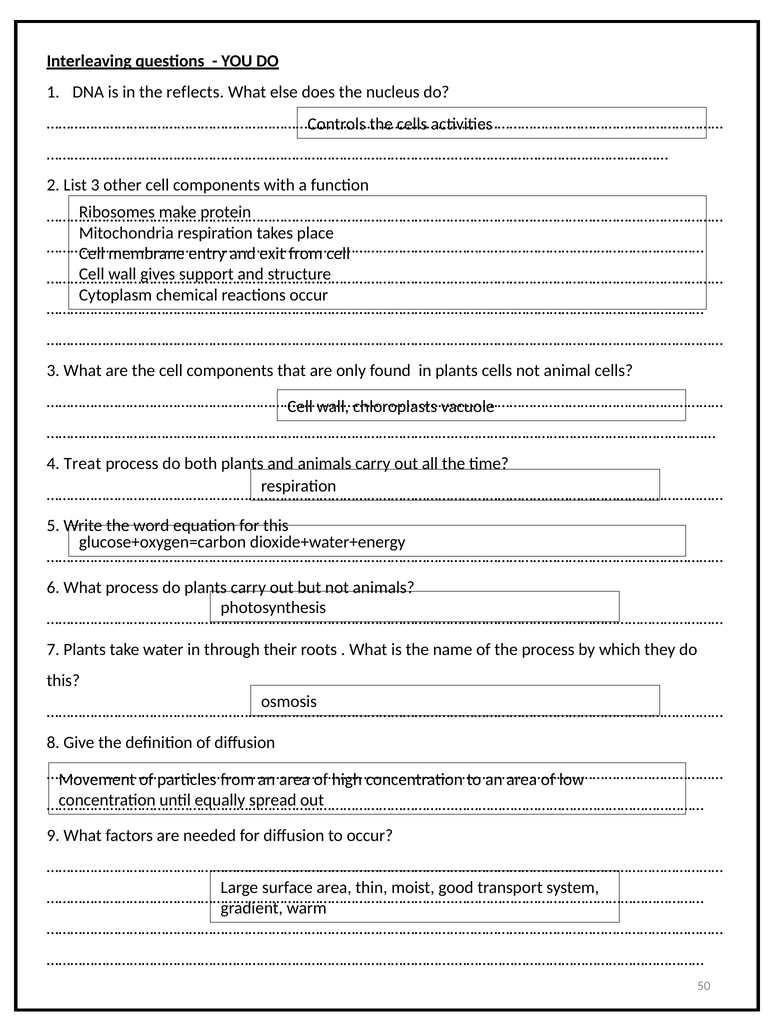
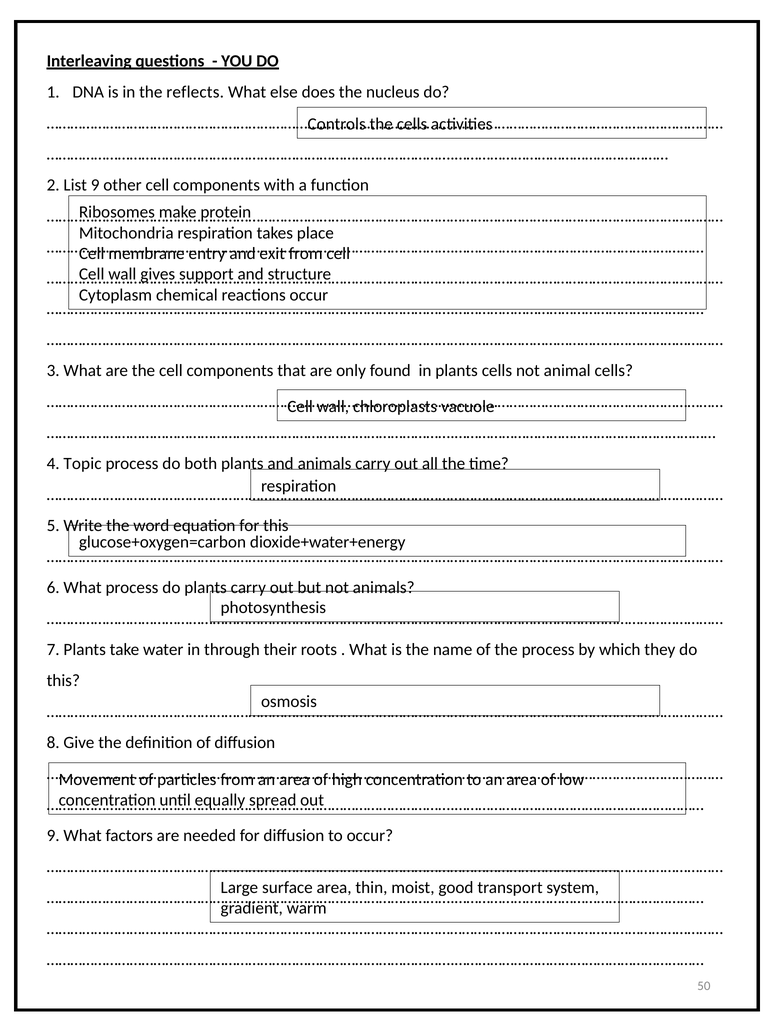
List 3: 3 -> 9 (95, 185)
Treat: Treat -> Topic (83, 463)
